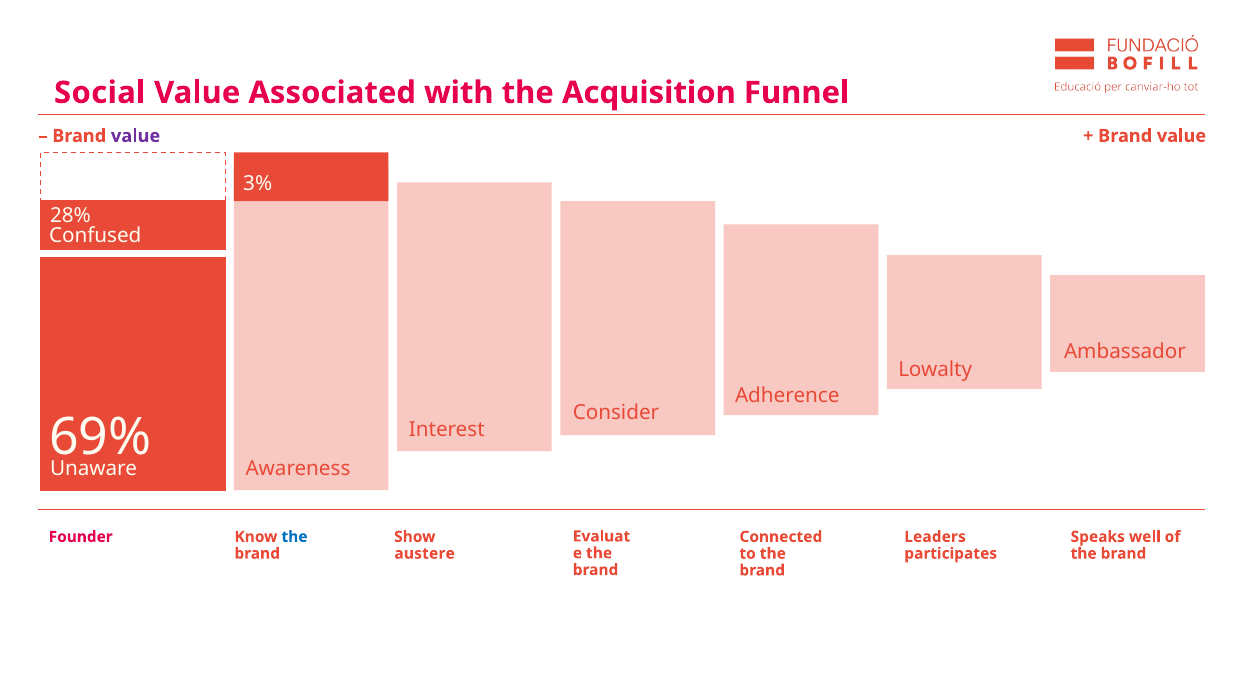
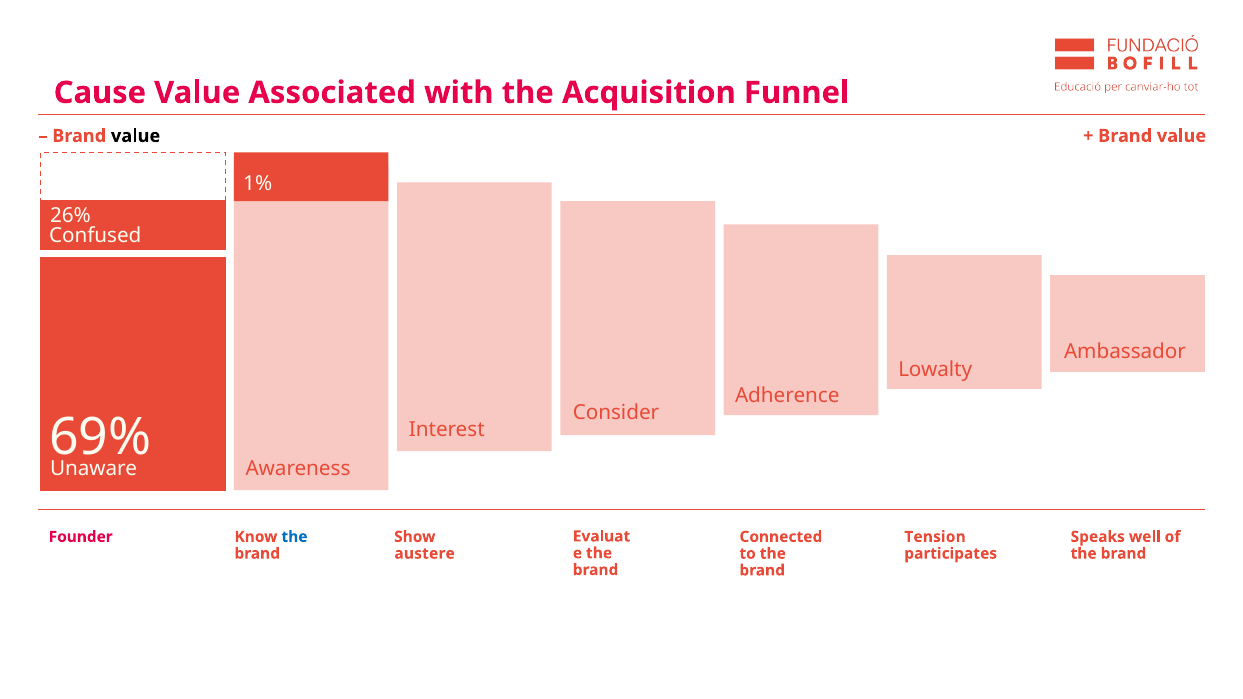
Social: Social -> Cause (100, 93)
value colour: purple -> black (136, 136)
3%: 3% -> 1% (258, 184)
28%: 28% -> 26% (70, 216)
Leaders: Leaders -> Tension (935, 537)
